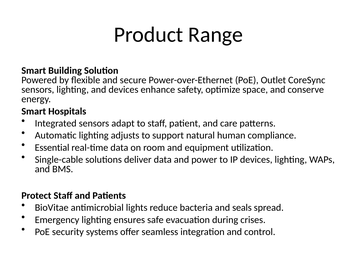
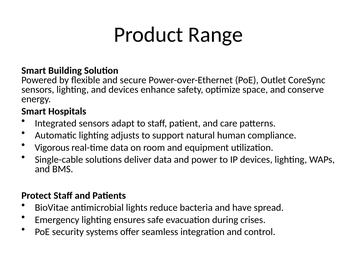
Essential: Essential -> Vigorous (52, 147)
seals: seals -> have (242, 207)
